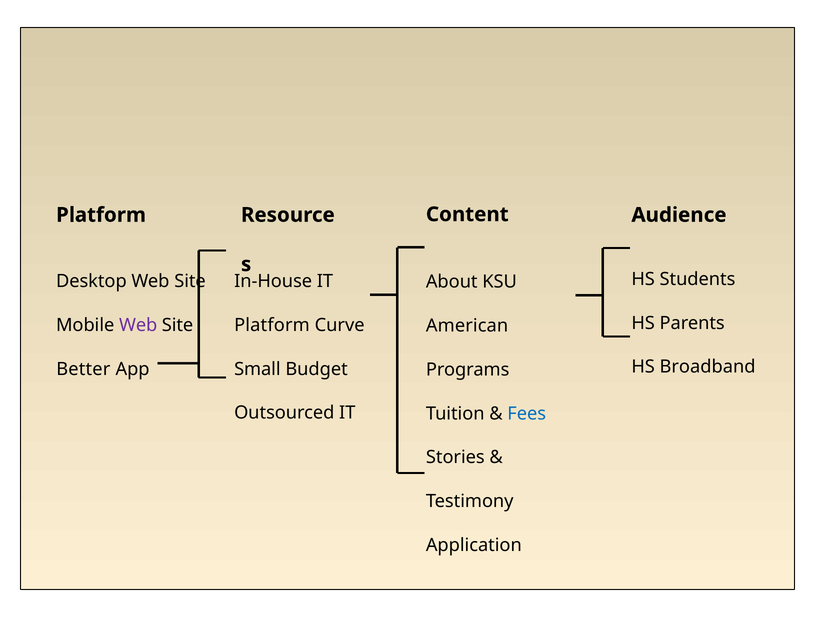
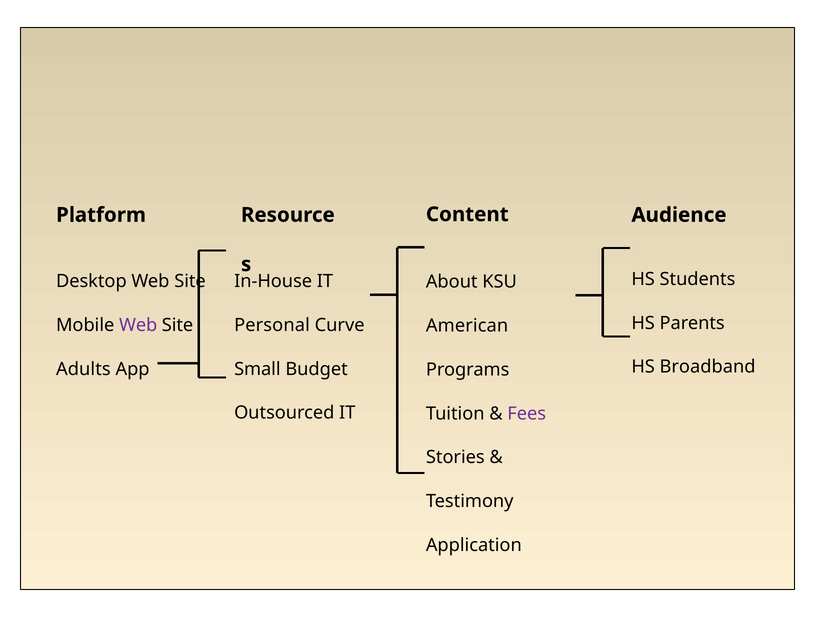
Platform: Platform -> Personal (272, 325)
Better: Better -> Adults (83, 369)
Fees colour: blue -> purple (527, 413)
